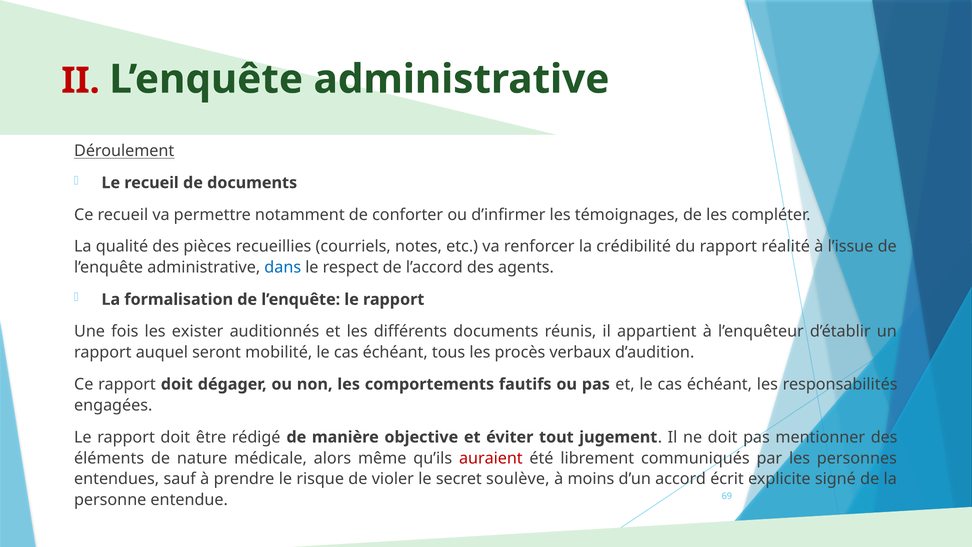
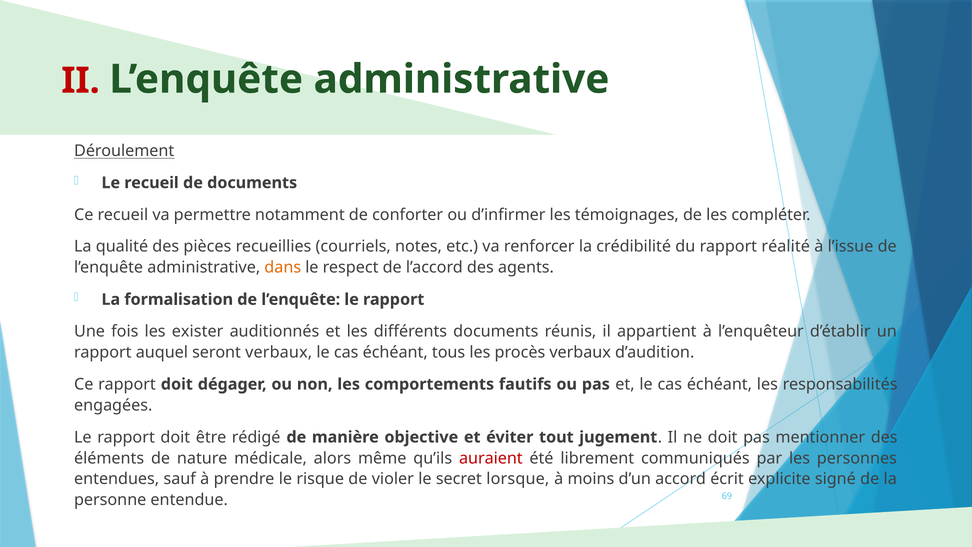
dans colour: blue -> orange (283, 267)
seront mobilité: mobilité -> verbaux (279, 352)
soulève: soulève -> lorsque (518, 479)
